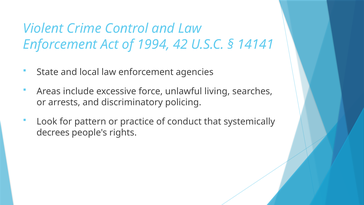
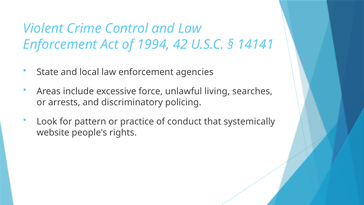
decrees: decrees -> website (53, 132)
